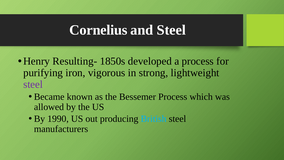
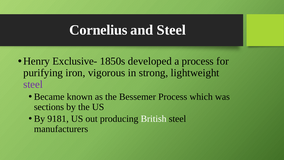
Resulting-: Resulting- -> Exclusive- (75, 61)
allowed: allowed -> sections (49, 107)
1990: 1990 -> 9181 (58, 118)
British colour: light blue -> white (154, 118)
